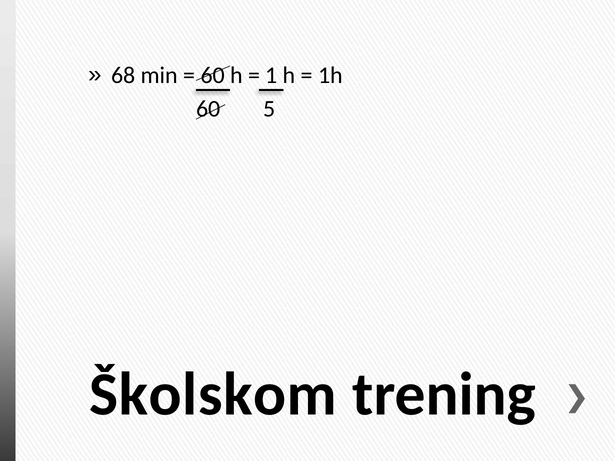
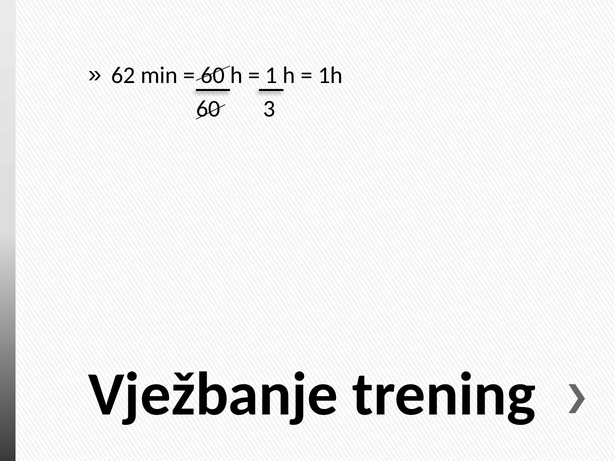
68: 68 -> 62 (123, 75)
5: 5 -> 3 (269, 109)
Školskom: Školskom -> Vježbanje (213, 395)
